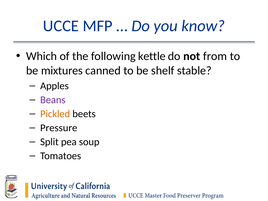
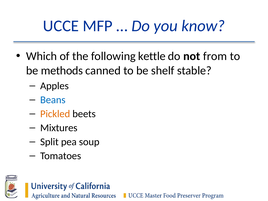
mixtures: mixtures -> methods (62, 71)
Beans colour: purple -> blue (53, 100)
Pressure: Pressure -> Mixtures (59, 128)
